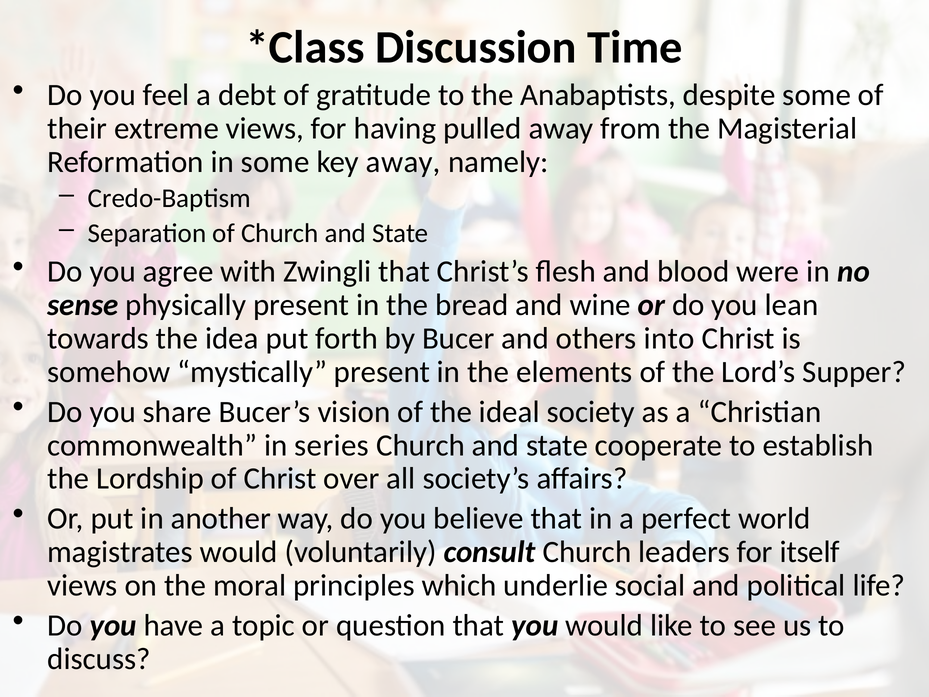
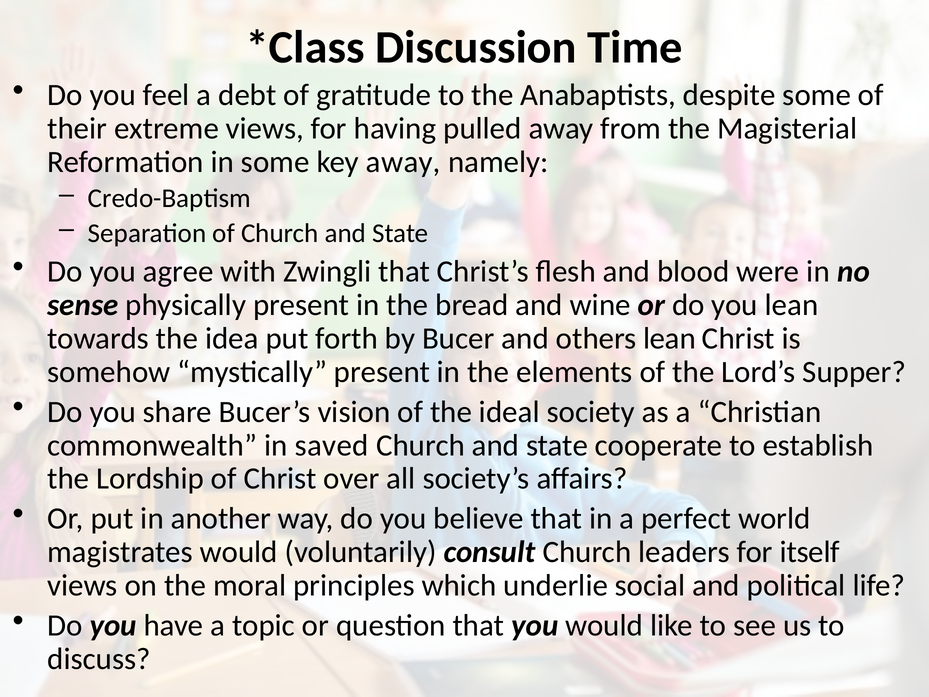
others into: into -> lean (669, 338)
series: series -> saved (332, 445)
